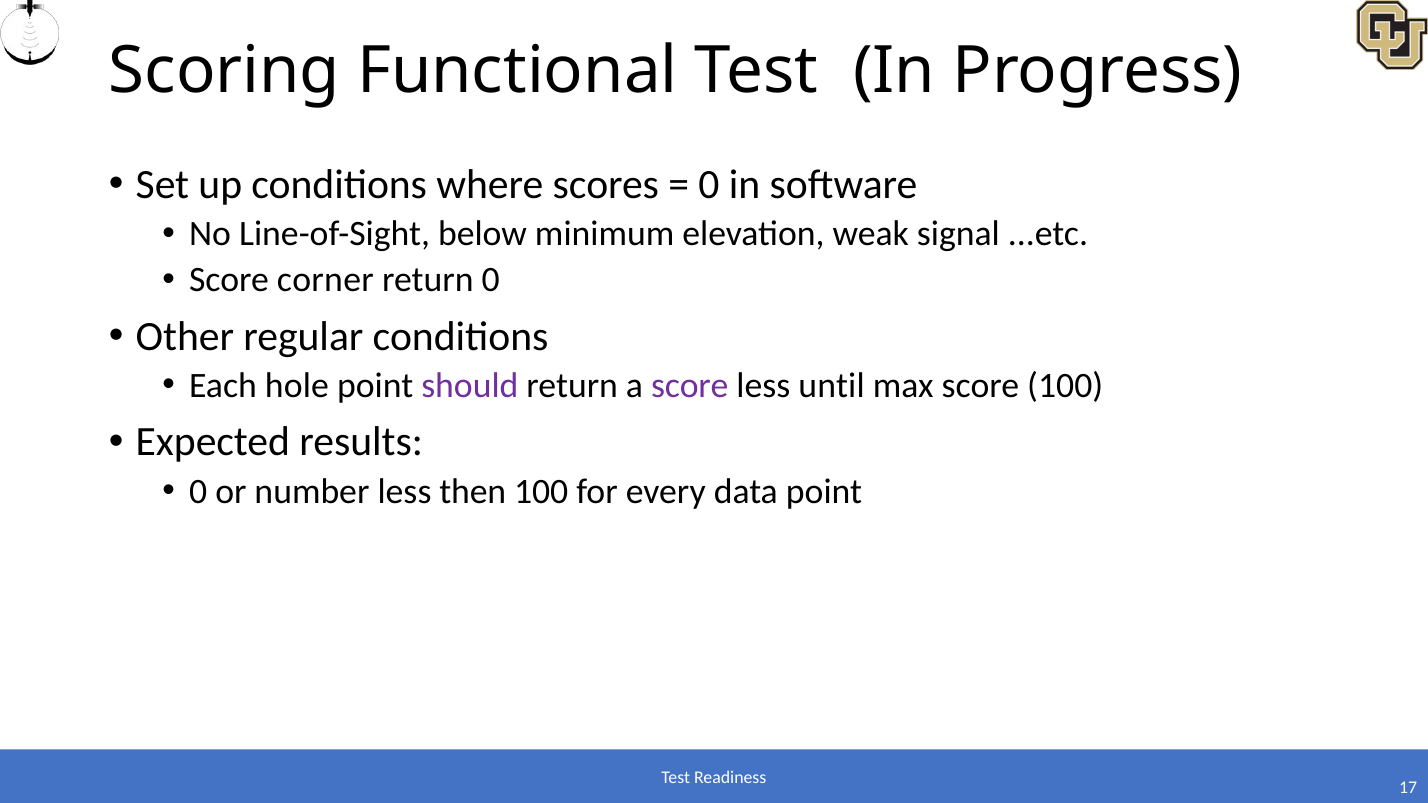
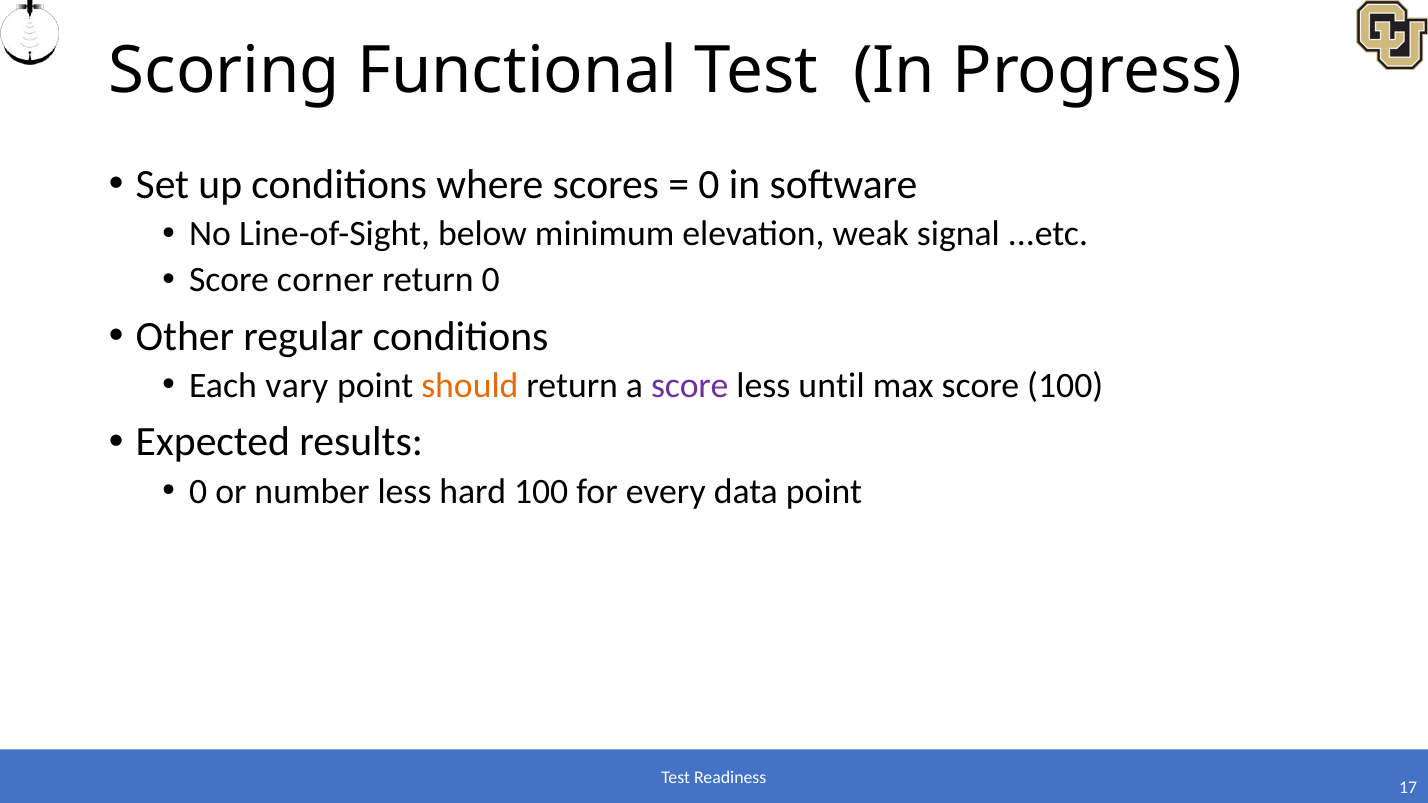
hole: hole -> vary (297, 386)
should colour: purple -> orange (470, 386)
then: then -> hard (473, 491)
